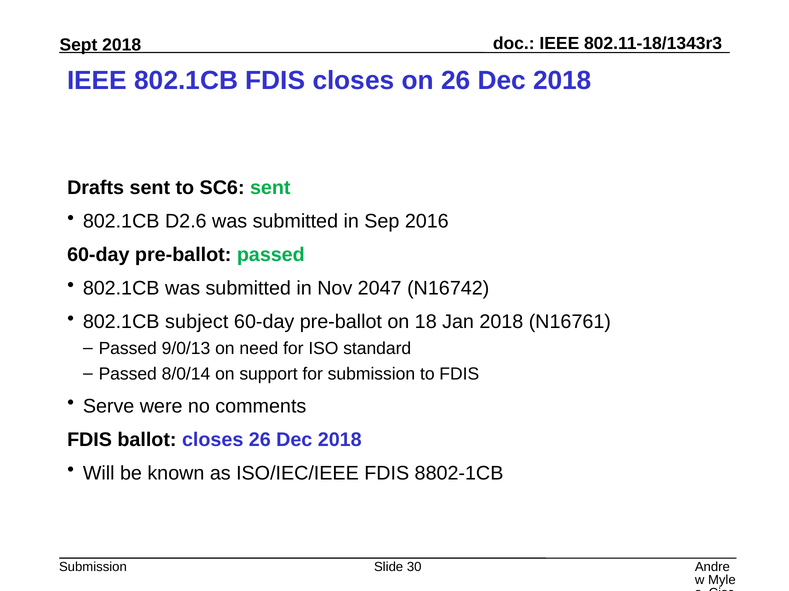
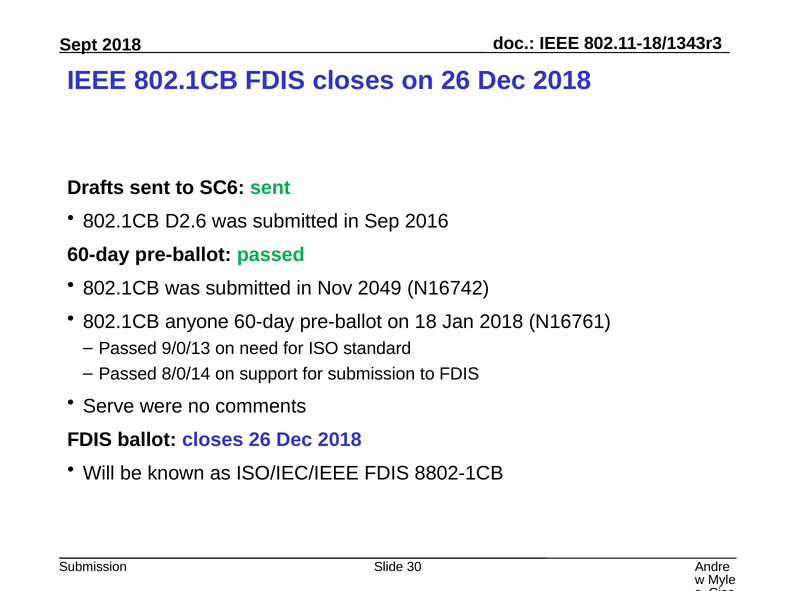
2047: 2047 -> 2049 (380, 289)
subject: subject -> anyone (197, 322)
